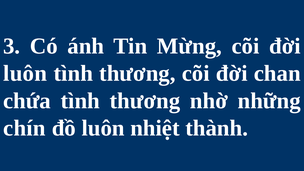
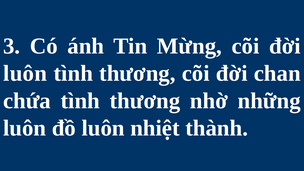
chín: chín -> luôn (25, 128)
